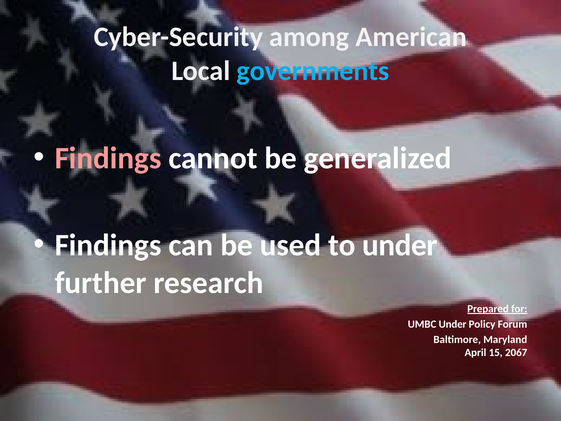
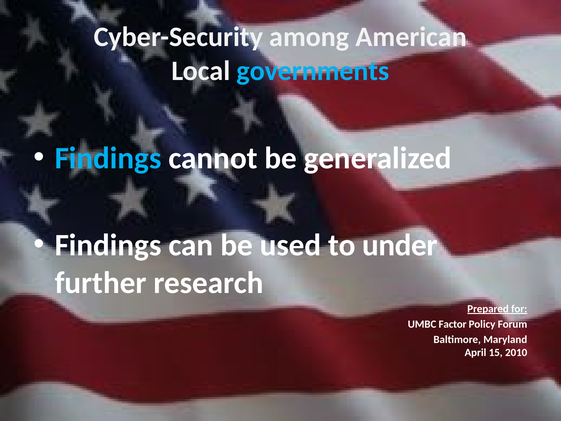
Findings colour: pink -> light blue (108, 158)
UMBC Under: Under -> Factor (453, 324)
2067: 2067 -> 2010 (516, 352)
